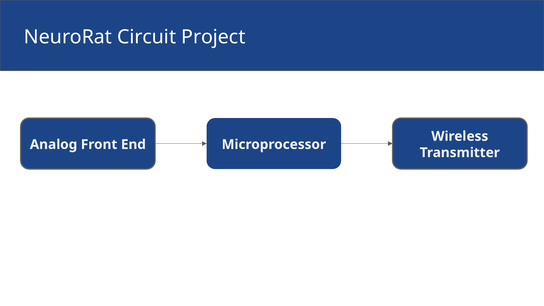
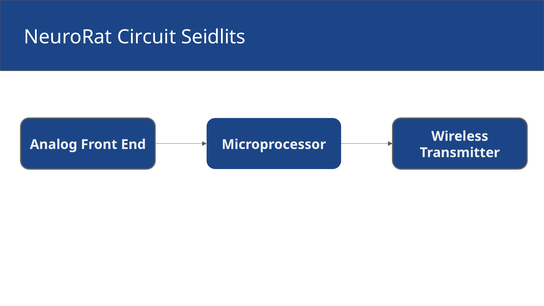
Project: Project -> Seidlits (213, 37)
